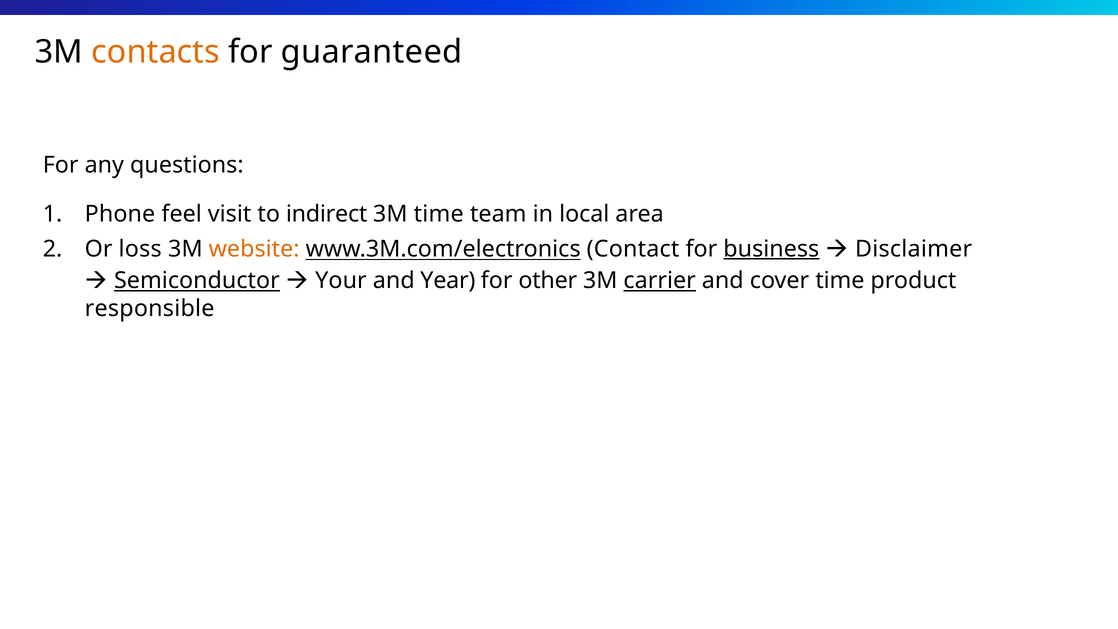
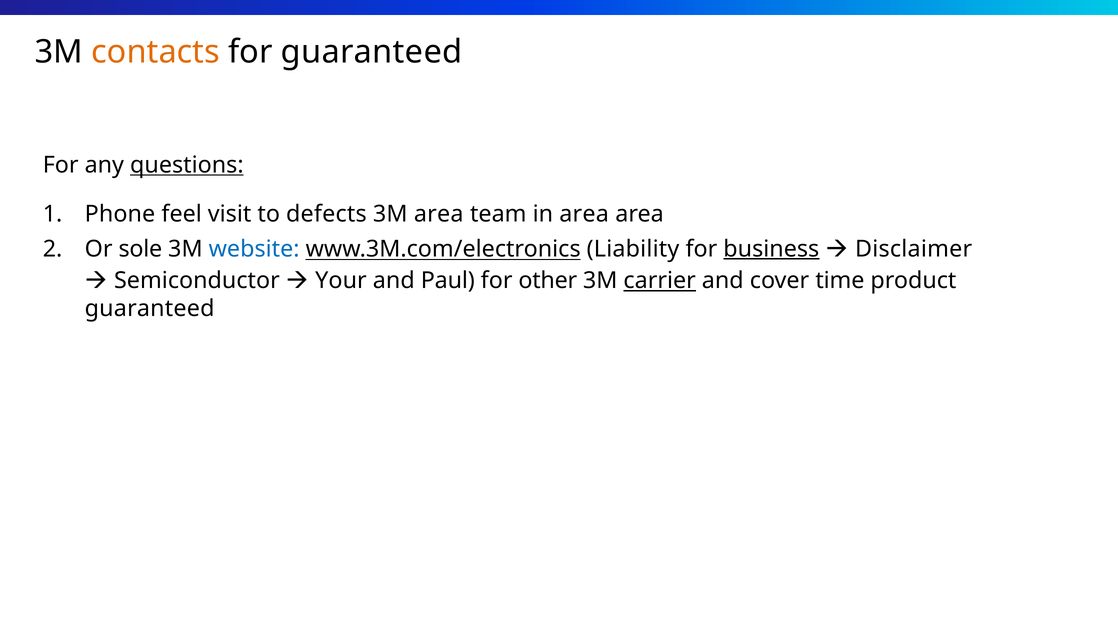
questions underline: none -> present (187, 165)
indirect: indirect -> defects (326, 214)
3M time: time -> area (439, 214)
in local: local -> area (584, 214)
loss: loss -> sole (140, 249)
website colour: orange -> blue (254, 249)
Contact: Contact -> Liability (633, 249)
Semiconductor underline: present -> none (197, 281)
Year: Year -> Paul (448, 281)
responsible: responsible -> guaranteed (150, 309)
